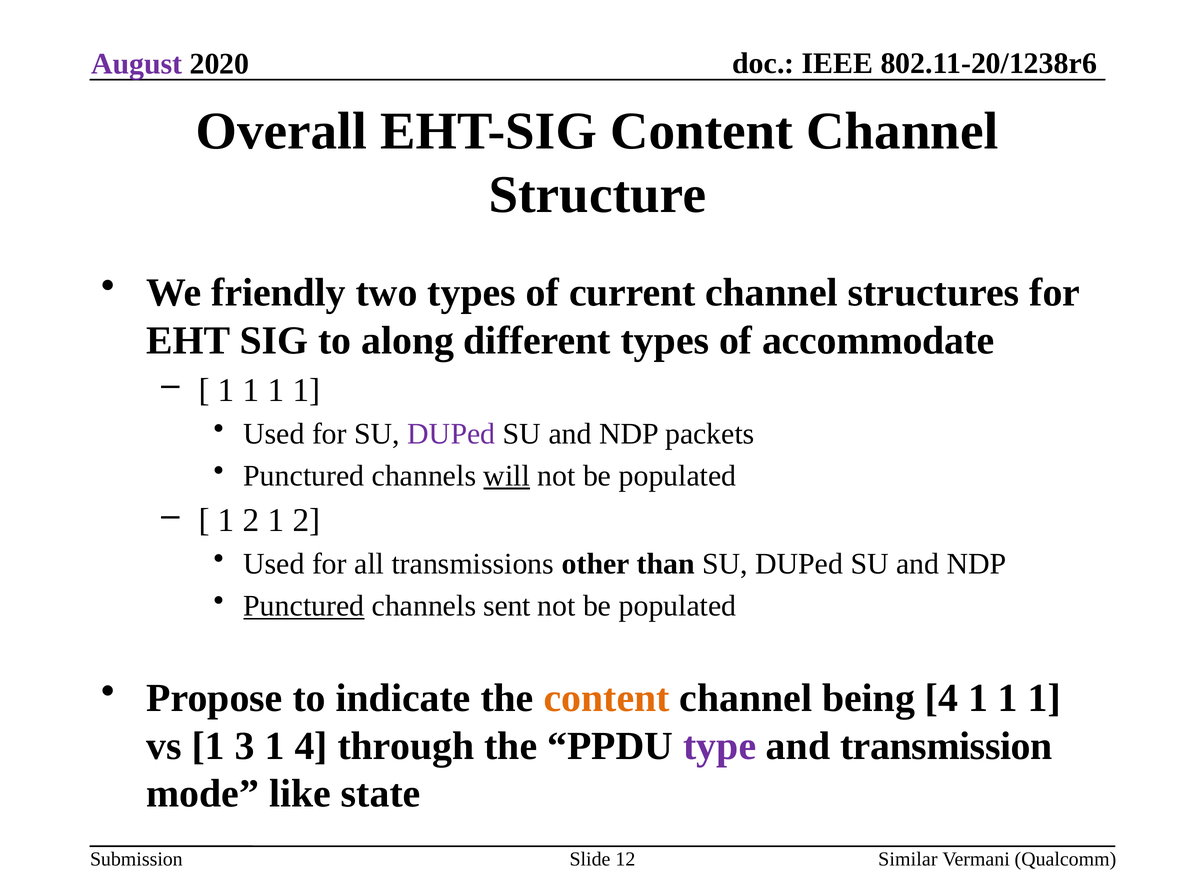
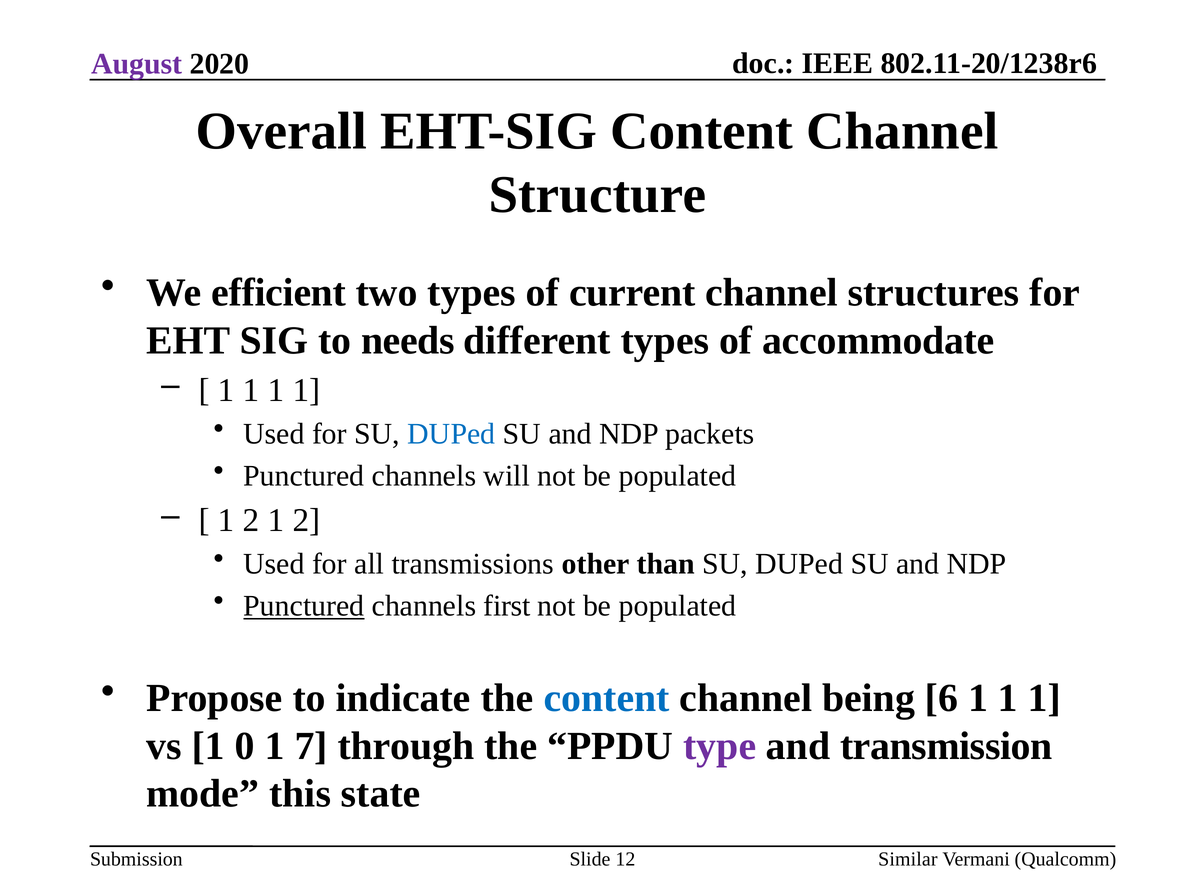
friendly: friendly -> efficient (279, 293)
along: along -> needs (408, 340)
DUPed colour: purple -> blue (451, 434)
will underline: present -> none (507, 476)
sent: sent -> first (507, 606)
content colour: orange -> blue (607, 698)
being 4: 4 -> 6 (942, 698)
3: 3 -> 0 (245, 746)
1 4: 4 -> 7 (311, 746)
like: like -> this (300, 794)
